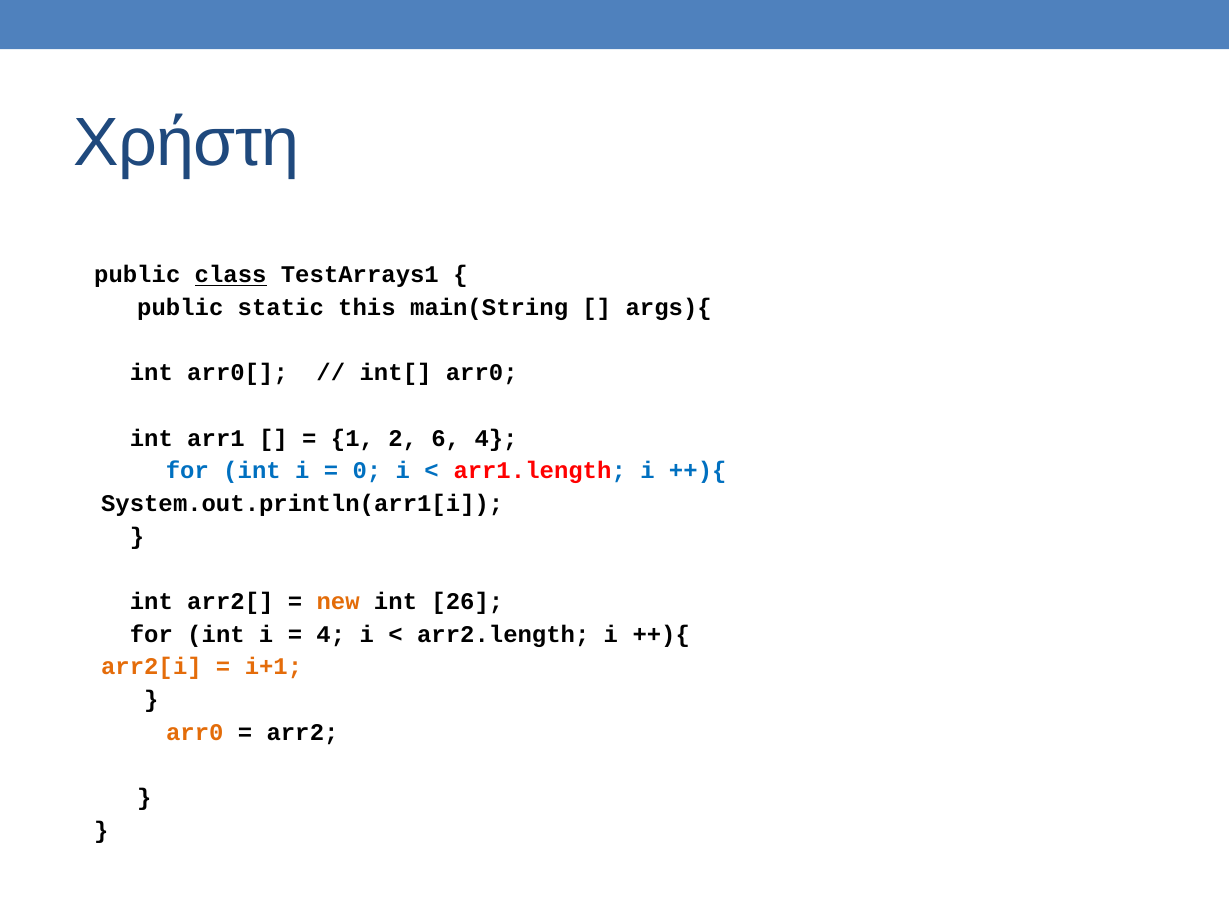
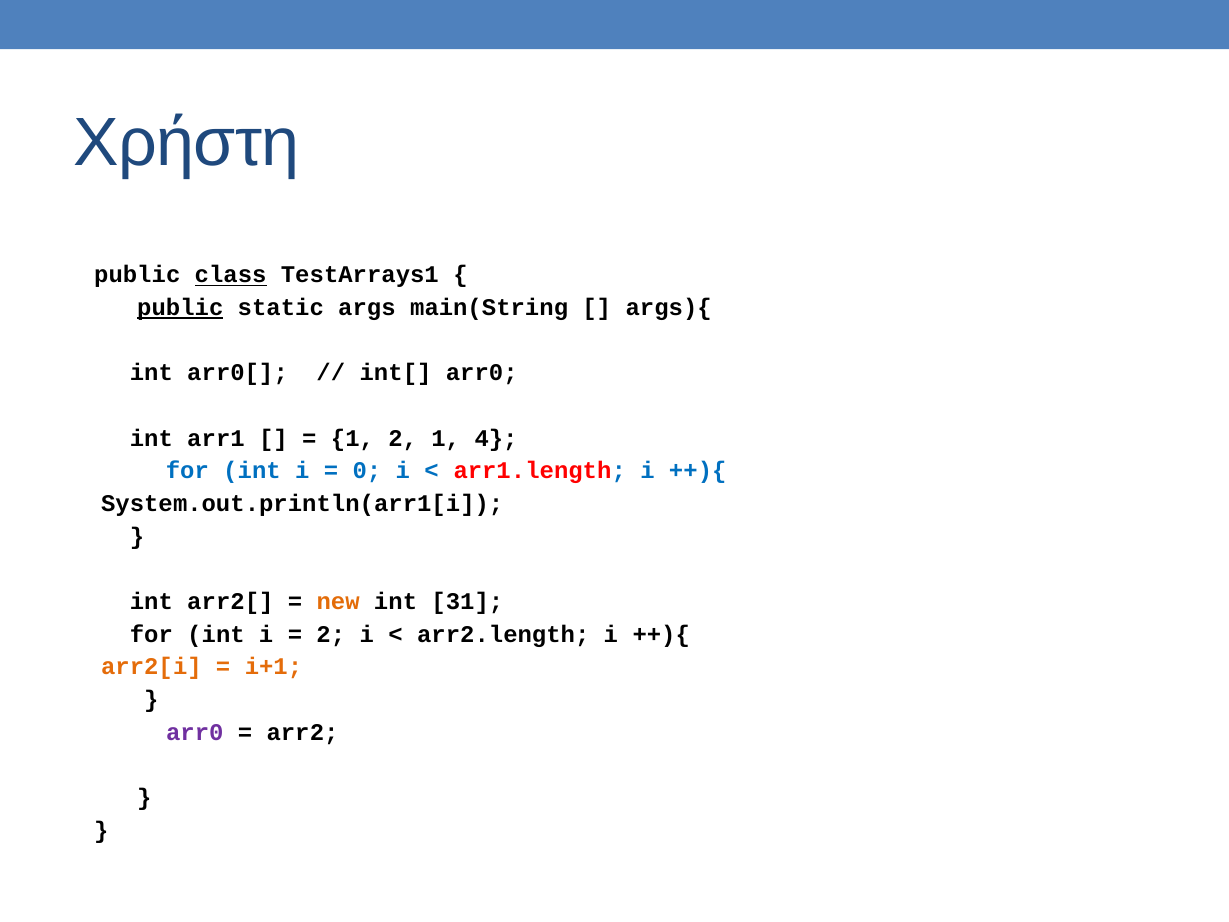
public underline: none -> present (180, 308)
this: this -> args (367, 308)
2 6: 6 -> 1 (446, 438)
26: 26 -> 31 (467, 602)
4: 4 -> 2 (331, 634)
arr0 colour: orange -> purple (195, 732)
